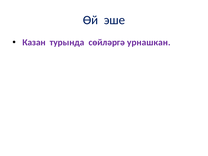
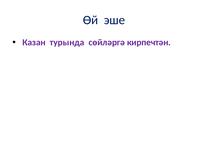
урнашкан: урнашкан -> кирпечтән (149, 42)
